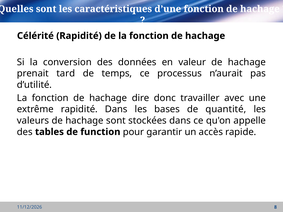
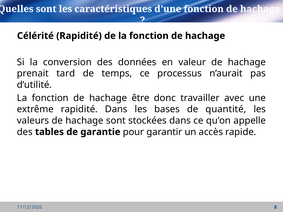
dire: dire -> être (141, 98)
function: function -> garantie (100, 132)
